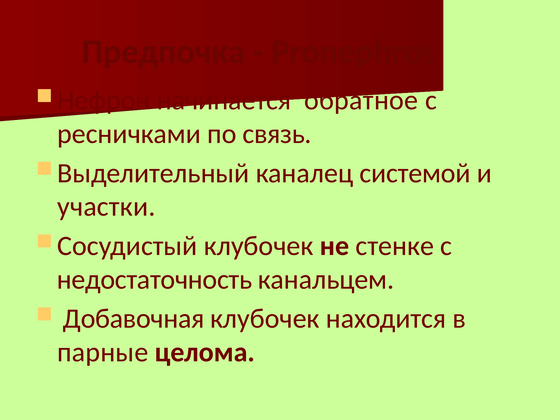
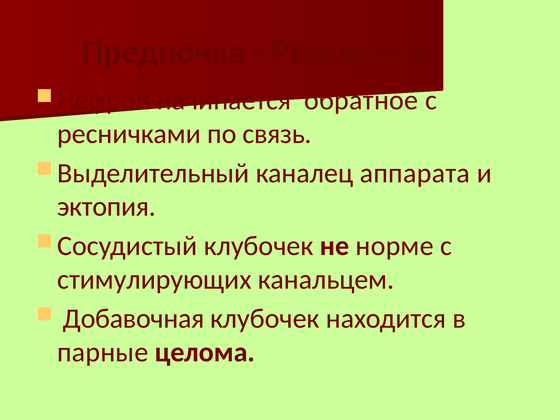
системой: системой -> аппарата (415, 173)
участки: участки -> эктопия (107, 207)
стенке: стенке -> норме (395, 246)
недостаточность: недостаточность -> стимулирующих (154, 280)
